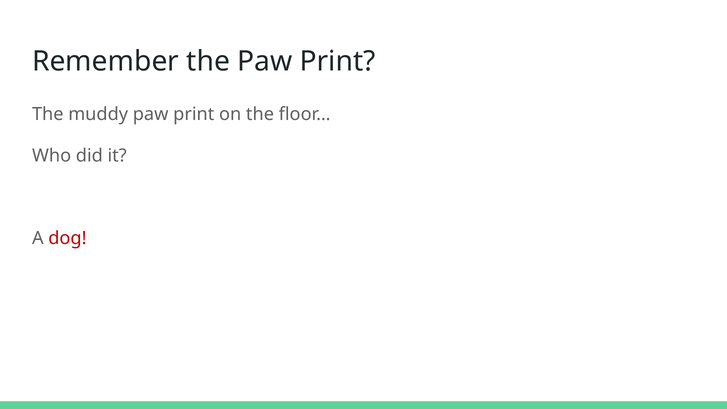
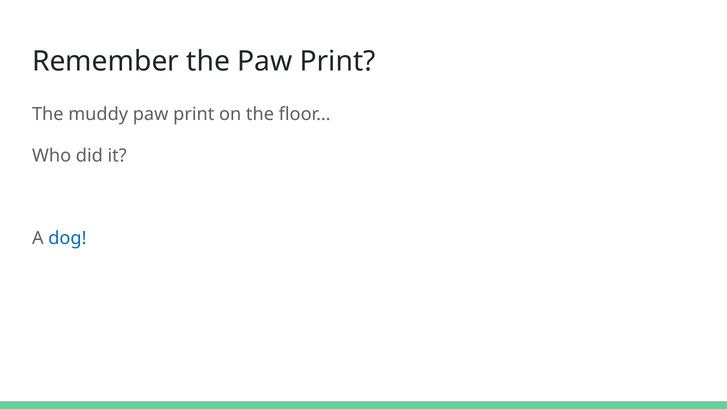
dog colour: red -> blue (67, 238)
